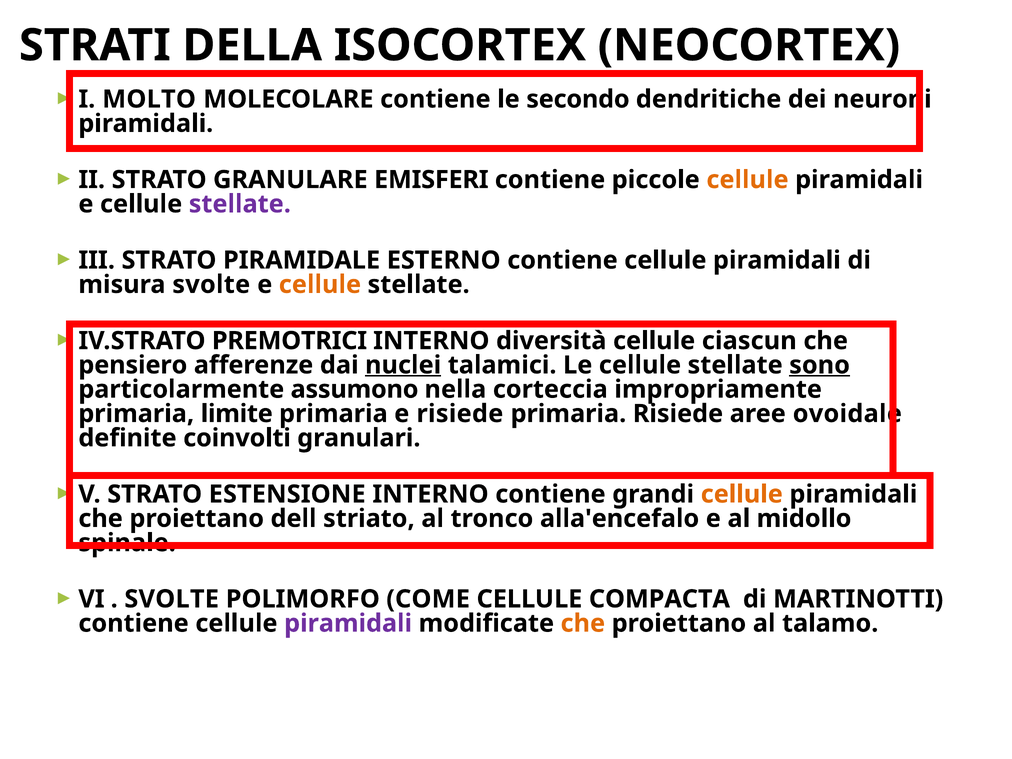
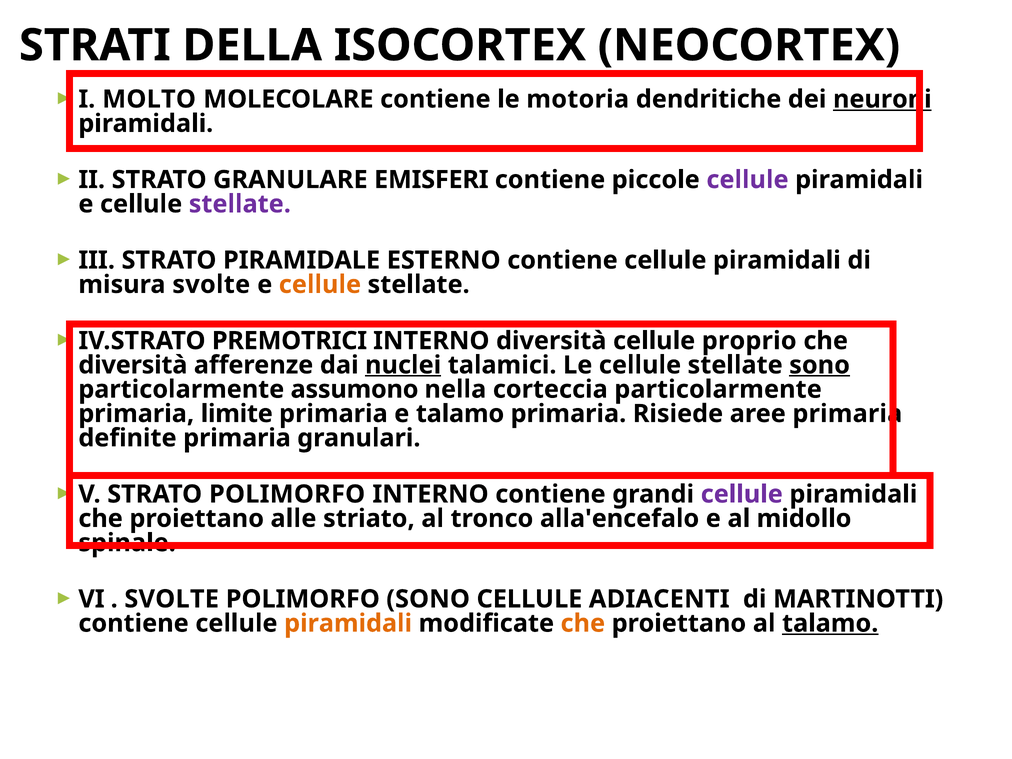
secondo: secondo -> motoria (578, 99)
neuroni underline: none -> present (882, 99)
cellule colour: orange -> purple (747, 180)
ciascun: ciascun -> proprio (749, 341)
pensiero: pensiero -> diversità (133, 365)
corteccia impropriamente: impropriamente -> particolarmente (718, 389)
e risiede: risiede -> talamo (460, 414)
aree ovoidale: ovoidale -> primaria (847, 414)
definite coinvolti: coinvolti -> primaria (237, 438)
STRATO ESTENSIONE: ESTENSIONE -> POLIMORFO (287, 494)
cellule colour: orange -> purple (742, 494)
dell: dell -> alle (293, 519)
POLIMORFO COME: COME -> SONO (428, 599)
COMPACTA: COMPACTA -> ADIACENTI (659, 599)
piramidali colour: purple -> orange (348, 623)
talamo underline: none -> present (830, 623)
